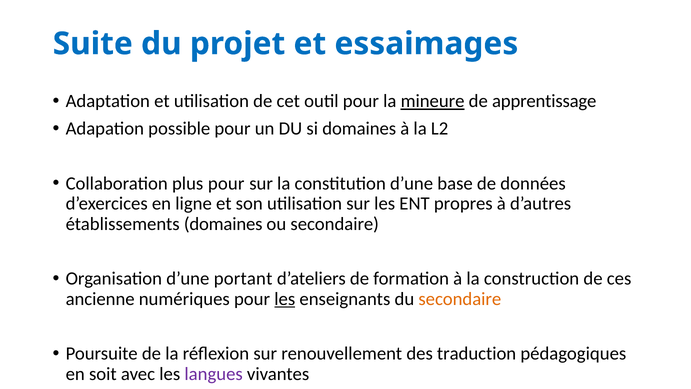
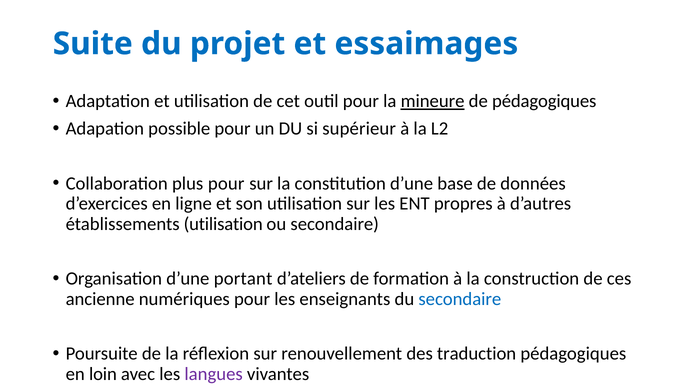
de apprentissage: apprentissage -> pédagogiques (544, 101)
si domaines: domaines -> supérieur (359, 128)
établissements domaines: domaines -> utilisation (223, 224)
les underline: present -> none (285, 299)
secondaire colour: orange -> blue (460, 299)
soit: soit -> loin (103, 374)
